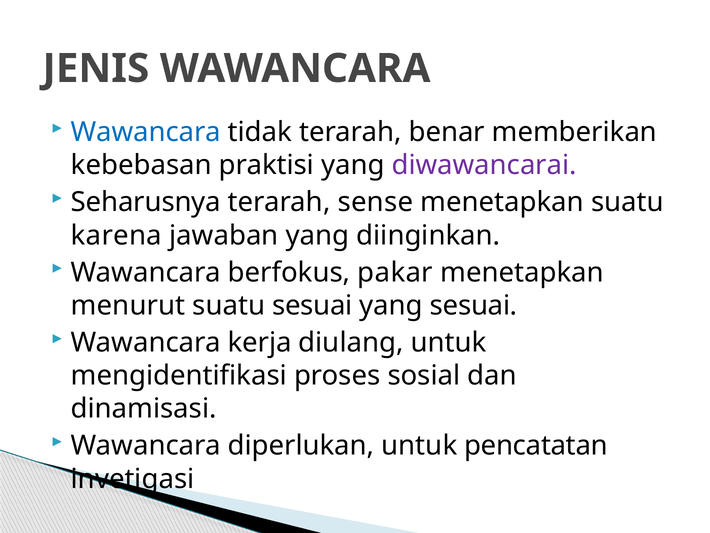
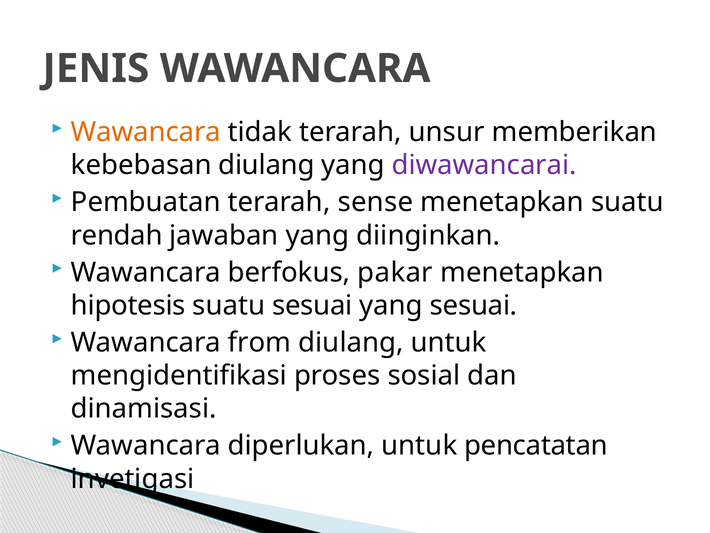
Wawancara colour: blue -> orange (146, 132)
benar: benar -> unsur (447, 132)
kebebasan praktisi: praktisi -> diulang (267, 165)
Seharusnya: Seharusnya -> Pembuatan (146, 202)
karena: karena -> rendah (117, 235)
menurut: menurut -> hipotesis (128, 305)
kerja: kerja -> from (260, 342)
